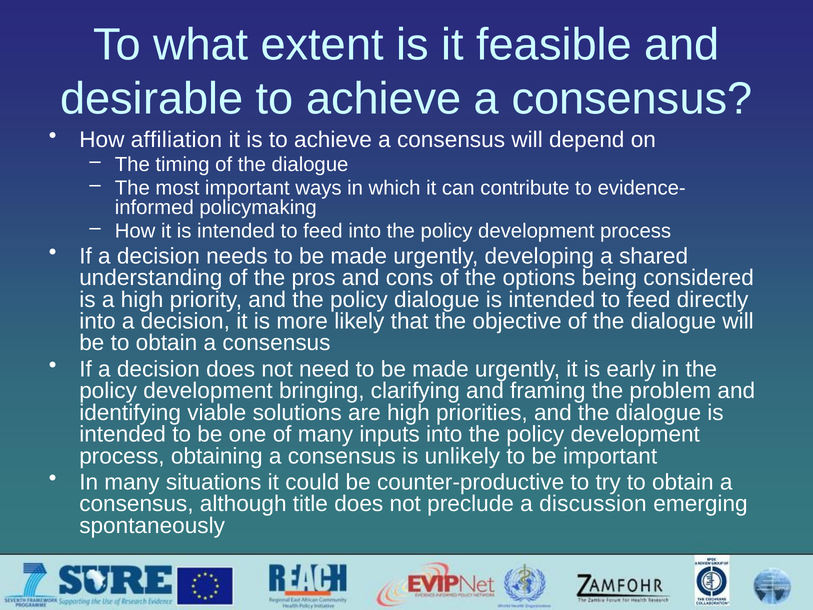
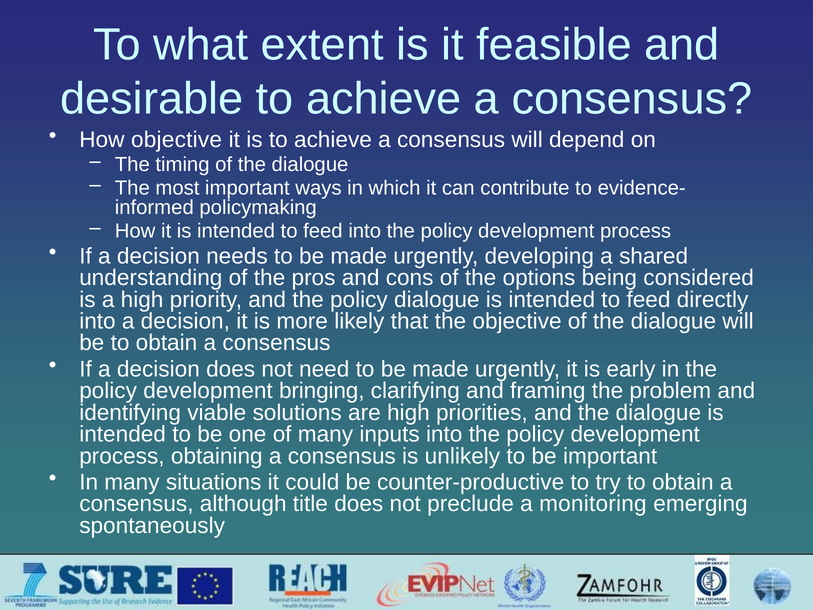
How affiliation: affiliation -> objective (176, 140)
discussion: discussion -> monitoring (593, 504)
